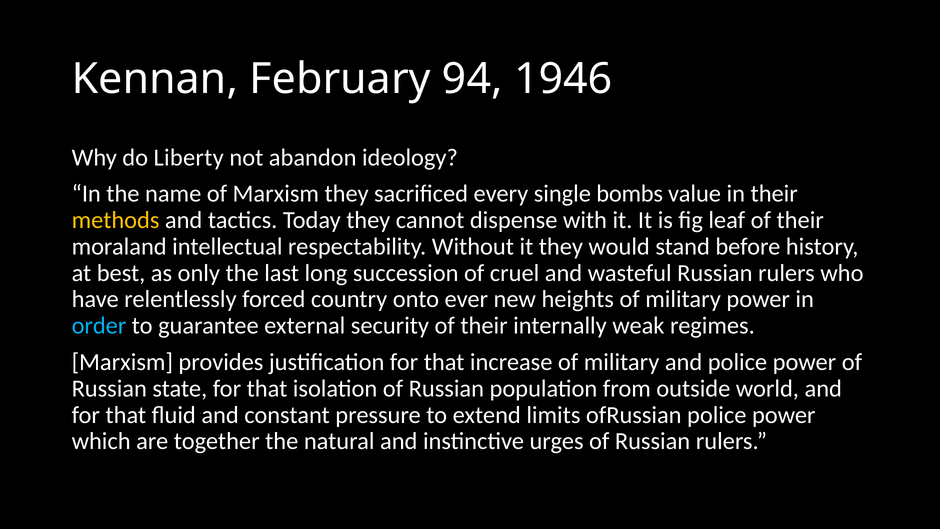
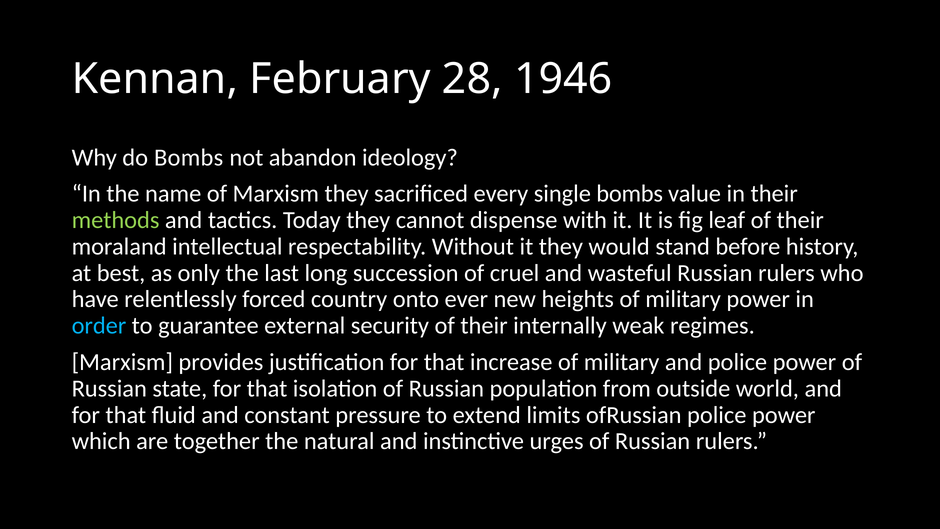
94: 94 -> 28 (472, 79)
do Liberty: Liberty -> Bombs (189, 157)
methods colour: yellow -> light green (116, 220)
